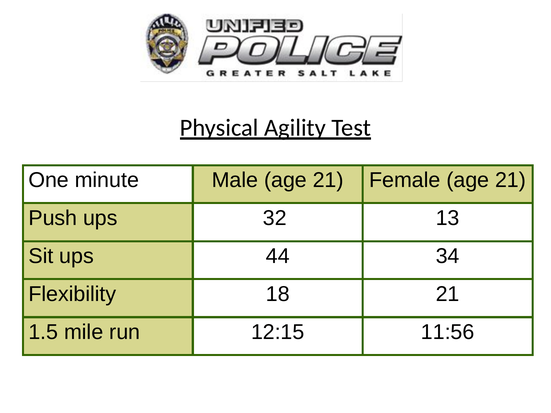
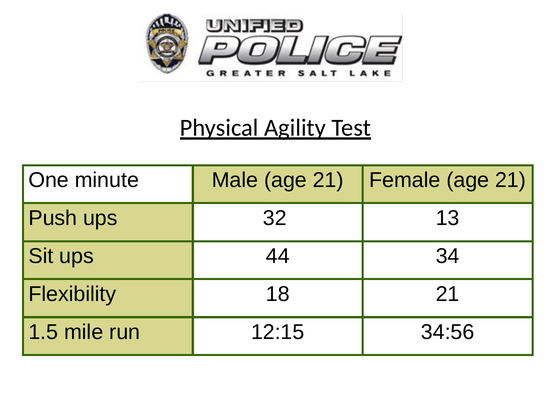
11:56: 11:56 -> 34:56 (448, 332)
